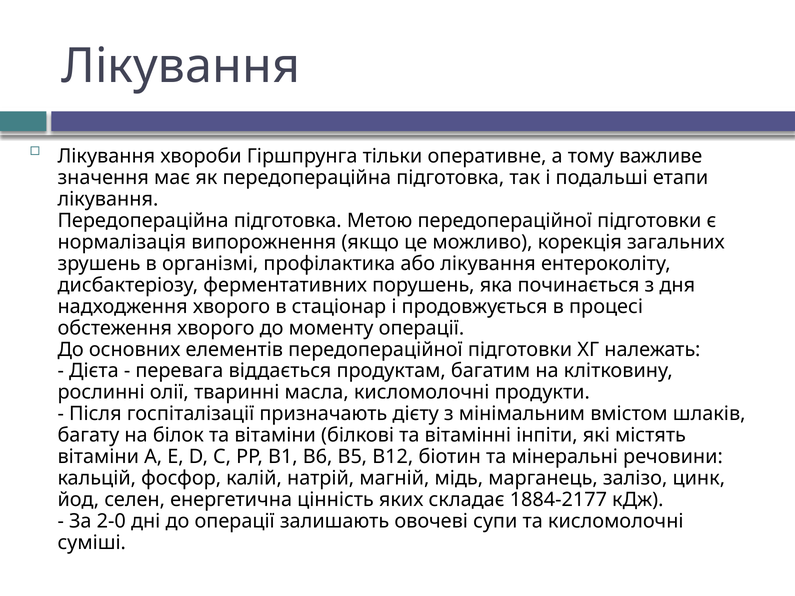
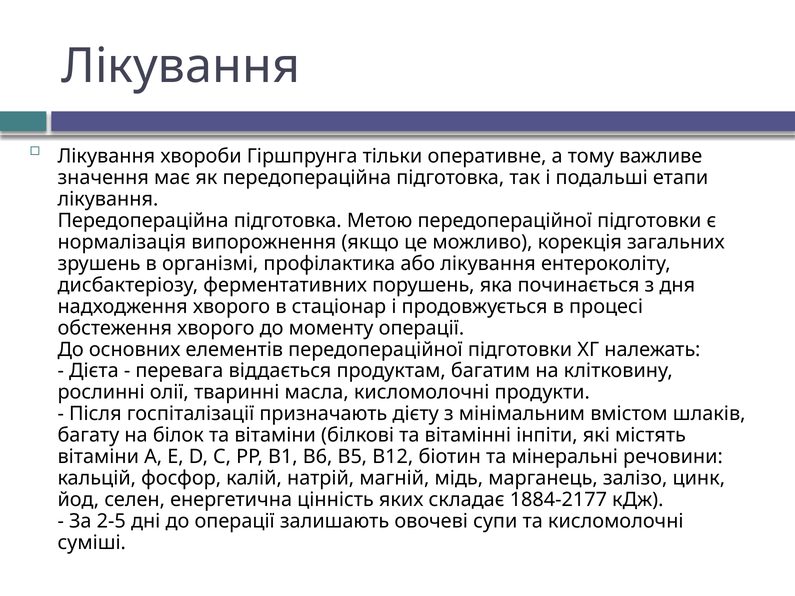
2-0: 2-0 -> 2-5 (111, 521)
